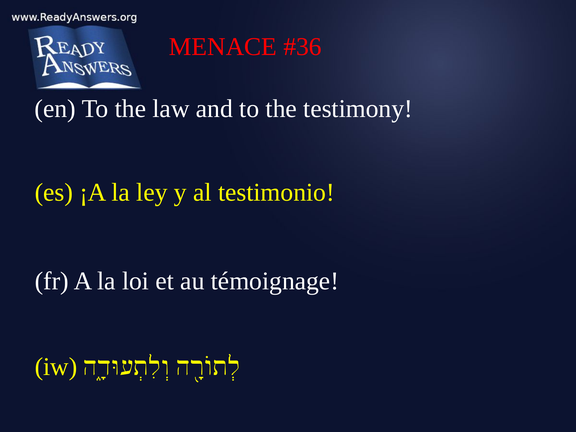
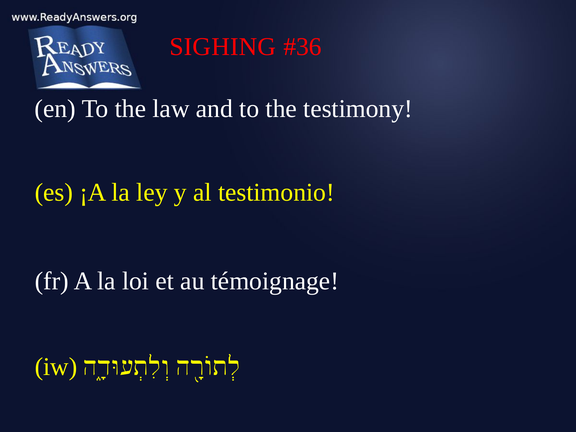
MENACE: MENACE -> SIGHING (223, 47)
